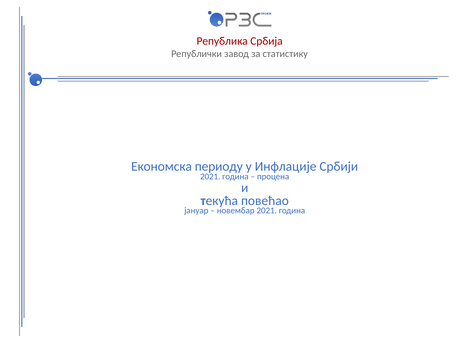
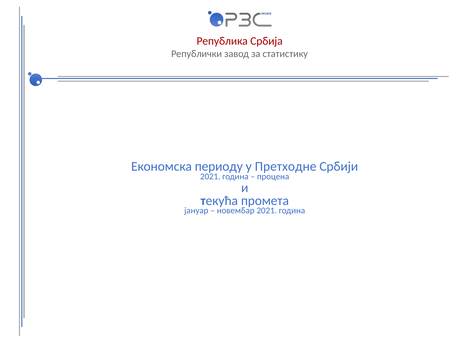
Инфлације: Инфлације -> Претходне (286, 166)
повећао: повећао -> промета (265, 200)
